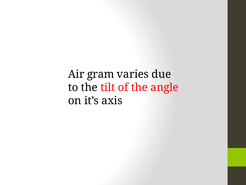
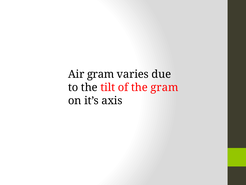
the angle: angle -> gram (165, 87)
